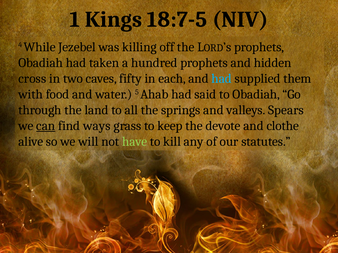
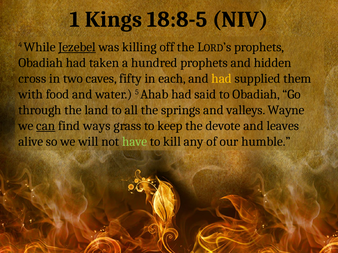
18:7-5: 18:7-5 -> 18:8-5 (177, 19)
Jezebel underline: none -> present (77, 47)
had colour: light blue -> yellow (222, 79)
Spears: Spears -> Wayne (286, 110)
clothe: clothe -> leaves (283, 126)
statutes: statutes -> humble (266, 142)
